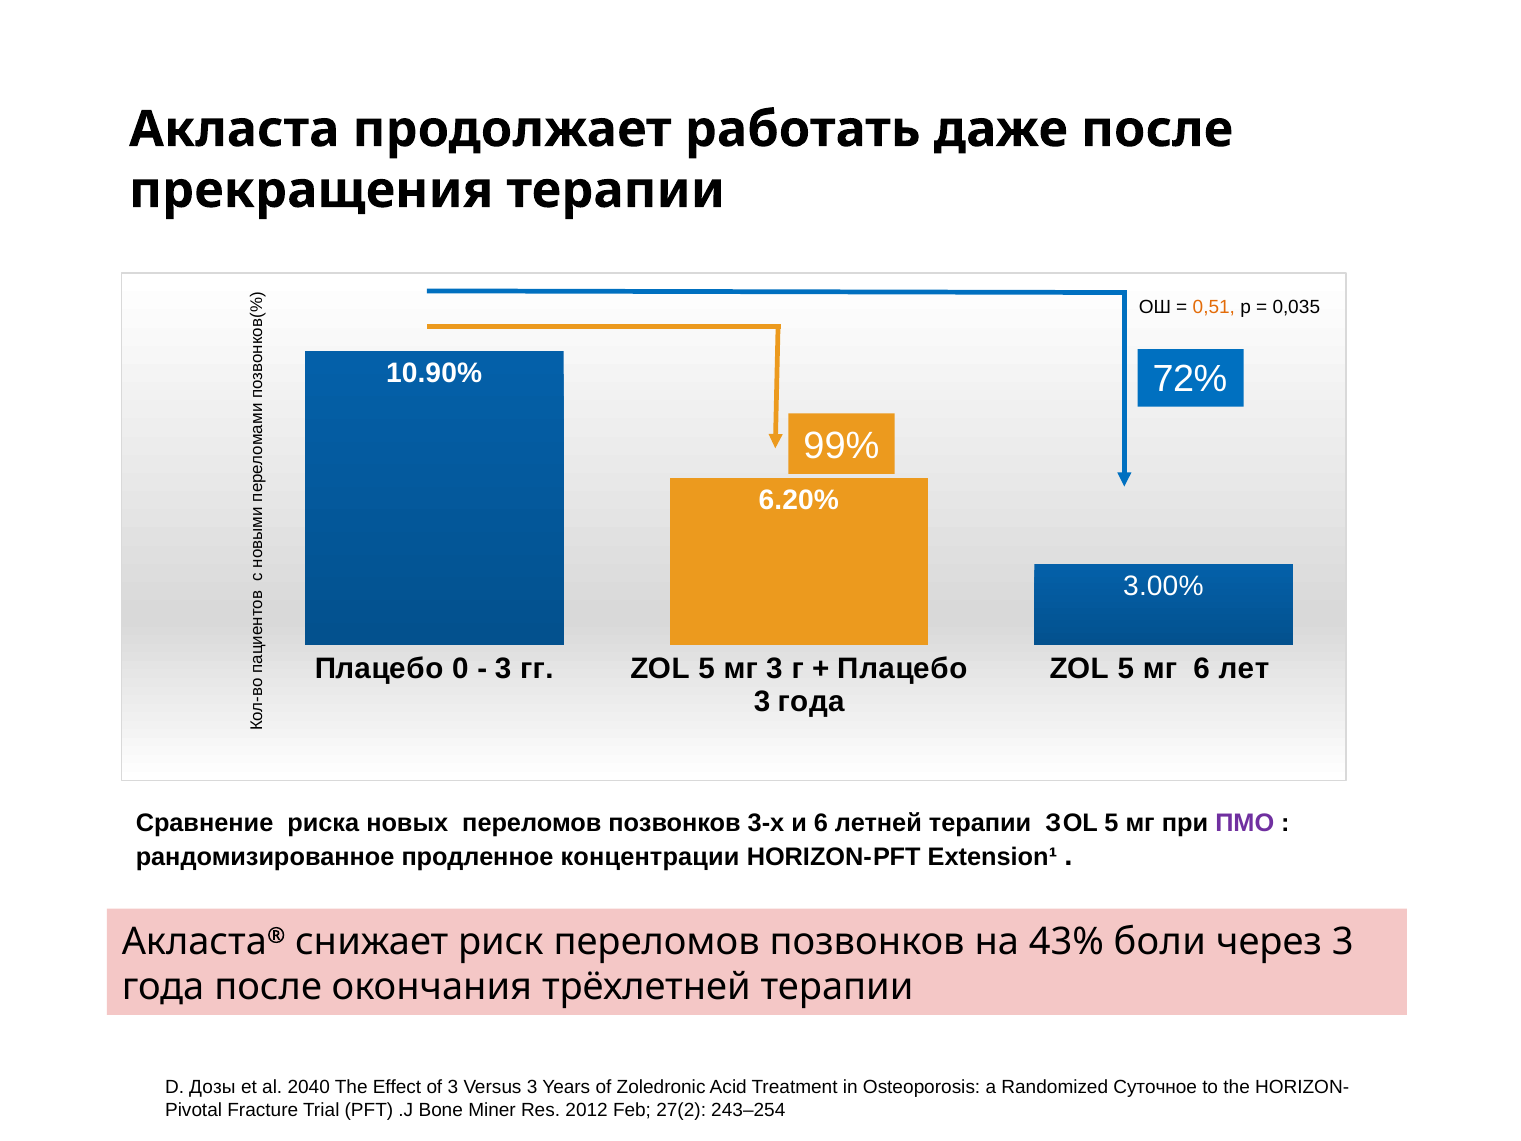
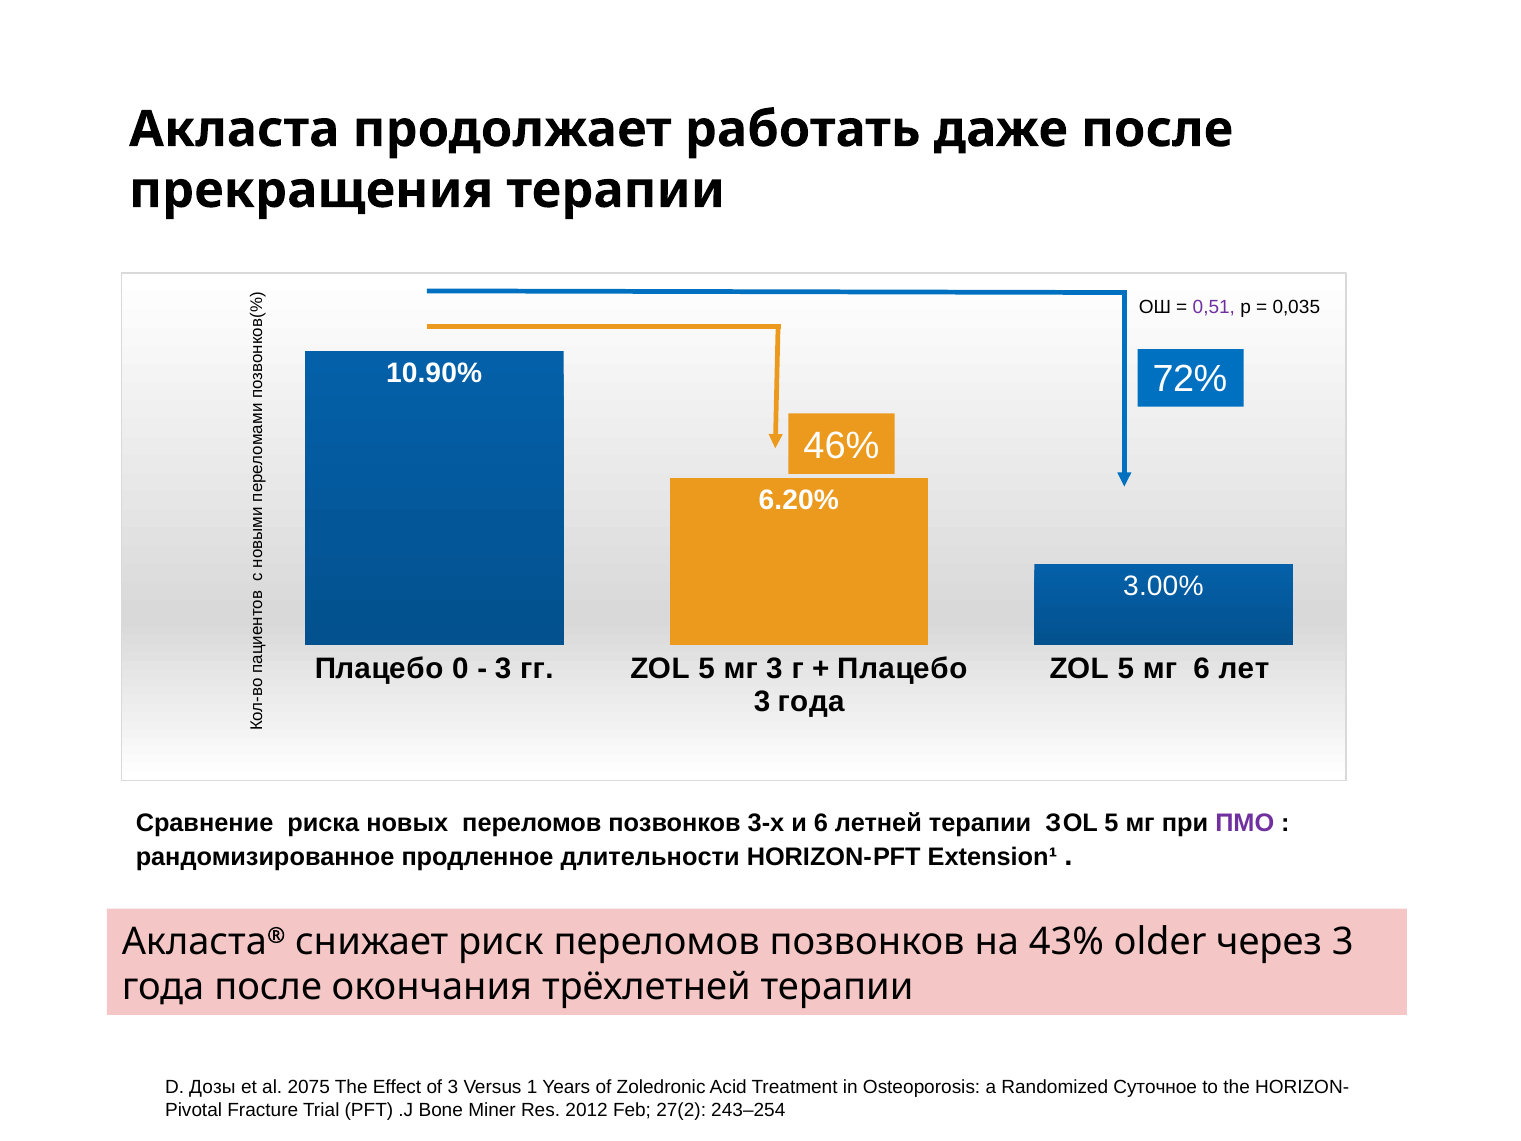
0,51 colour: orange -> purple (1214, 307)
99%: 99% -> 46% (841, 446)
концентрации: концентрации -> длительности (650, 857)
боли: боли -> older (1160, 941)
2040: 2040 -> 2075 (309, 1087)
Versus 3: 3 -> 1 (532, 1087)
